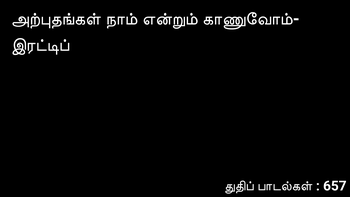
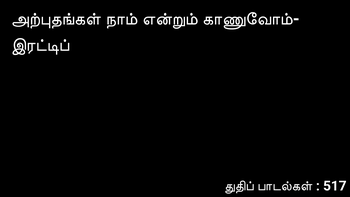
657: 657 -> 517 (335, 186)
